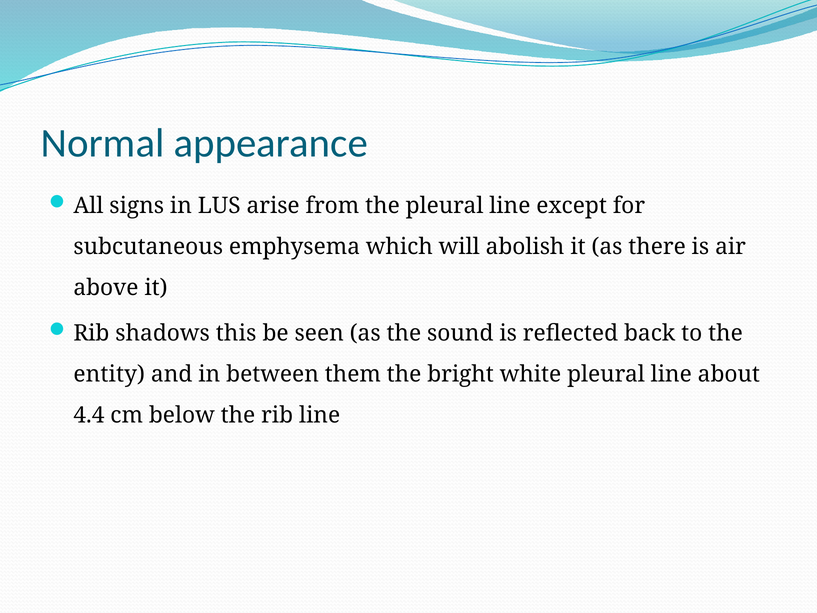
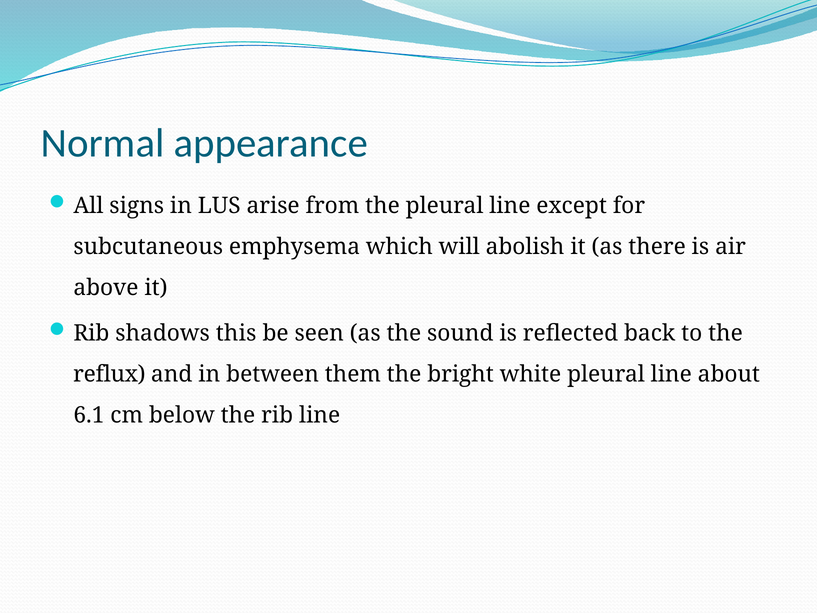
entity: entity -> reflux (109, 374)
4.4: 4.4 -> 6.1 (89, 415)
